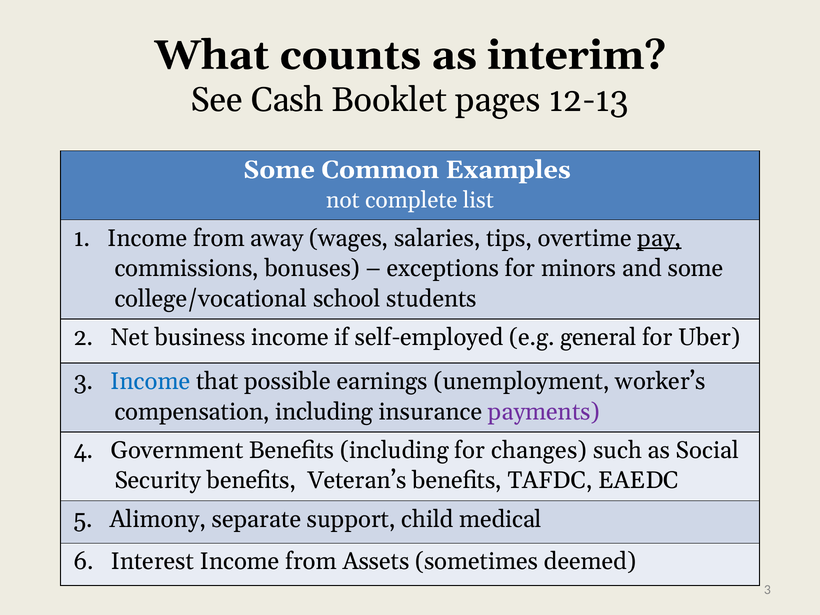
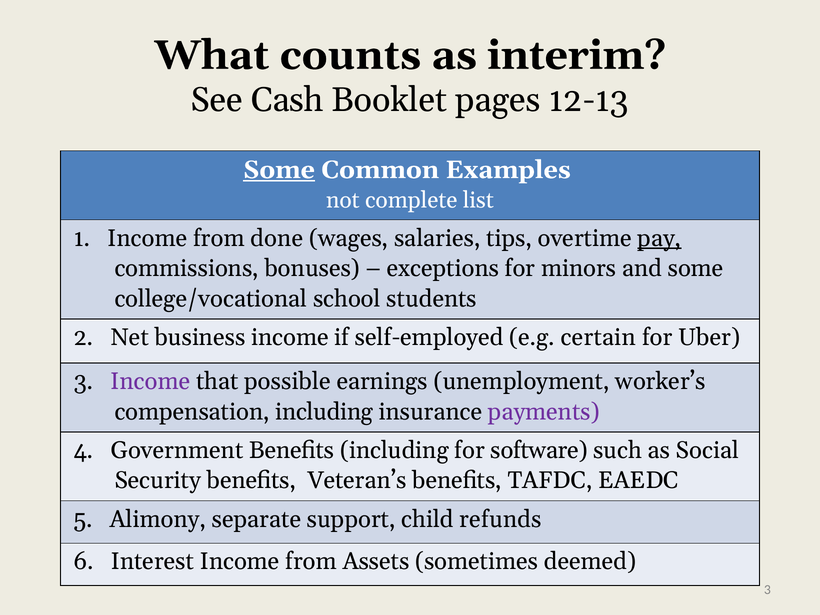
Some underline: none -> present (279, 170)
away: away -> done (277, 238)
general: general -> certain (598, 337)
Income colour: blue -> purple (150, 381)
changes: changes -> software (539, 450)
medical: medical -> refunds (500, 519)
